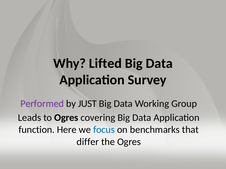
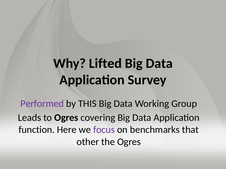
JUST: JUST -> THIS (87, 104)
focus colour: blue -> purple (104, 130)
differ: differ -> other (88, 142)
